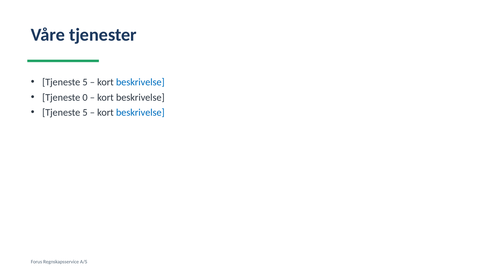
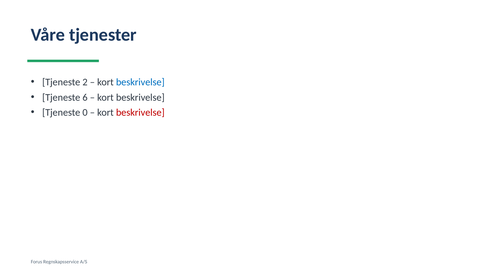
5: 5 -> 2 (85, 82)
0: 0 -> 6 (85, 97)
5: 5 -> 0 (85, 112)
beskrivelse colour: blue -> red (140, 112)
